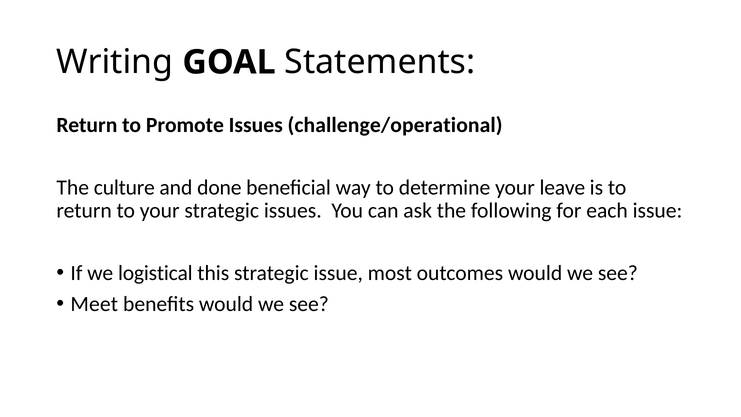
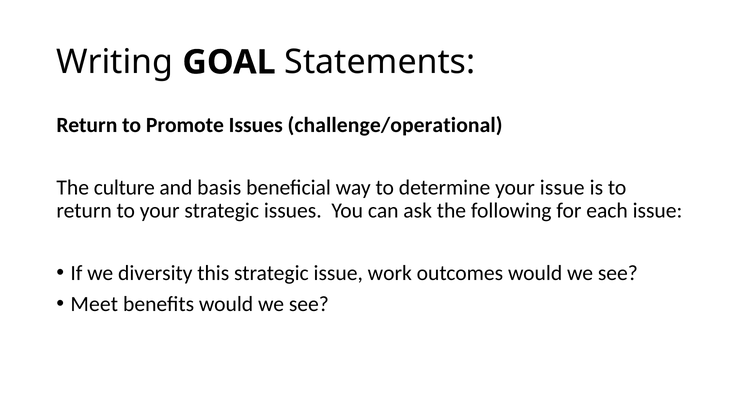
done: done -> basis (219, 187)
your leave: leave -> issue (562, 187)
logistical: logistical -> diversity (155, 273)
most: most -> work (390, 273)
